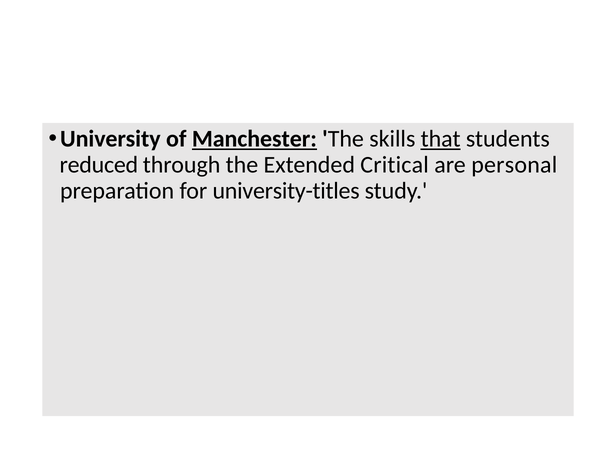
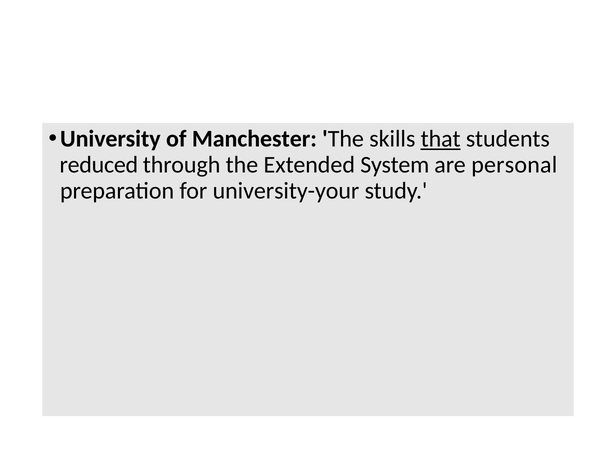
Manchester underline: present -> none (254, 139)
Critical: Critical -> System (395, 165)
university-titles: university-titles -> university-your (286, 191)
